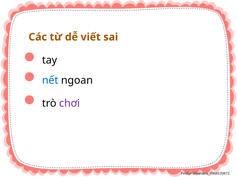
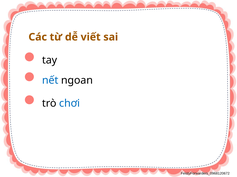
chơi colour: purple -> blue (70, 104)
